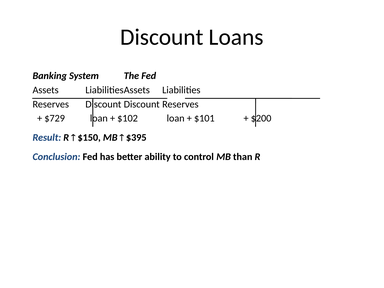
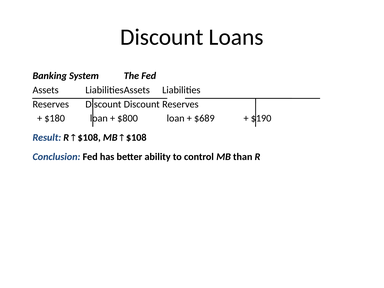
$729: $729 -> $180 (55, 118)
$102: $102 -> $800 (128, 118)
$101: $101 -> $689 (204, 118)
$200: $200 -> $190 (261, 118)
$150: $150 -> $108 (89, 138)
$395: $395 -> $108 (136, 138)
